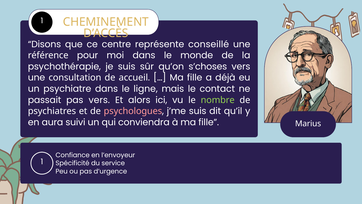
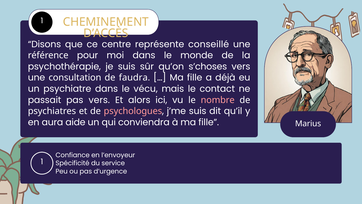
accueil: accueil -> faudra (133, 78)
ligne: ligne -> vécu (146, 89)
nombre colour: light green -> pink (218, 100)
suivi: suivi -> aide (75, 122)
